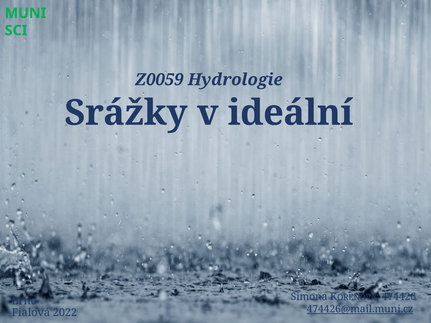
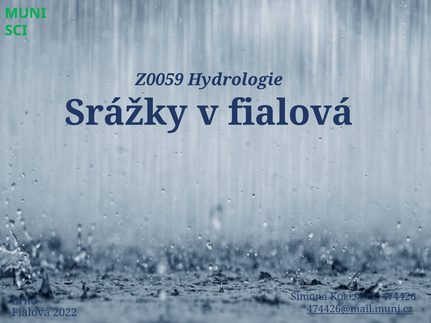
v ideální: ideální -> fialová (291, 113)
